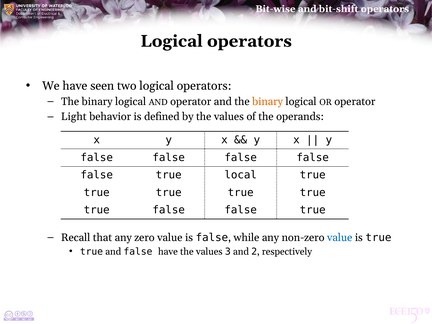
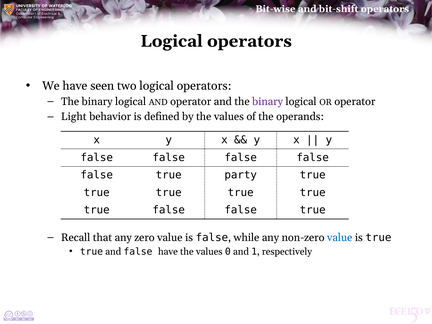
binary colour: orange -> purple (268, 102)
local: local -> party (241, 175)
values 3: 3 -> 0 (228, 252)
2: 2 -> 1 (254, 252)
